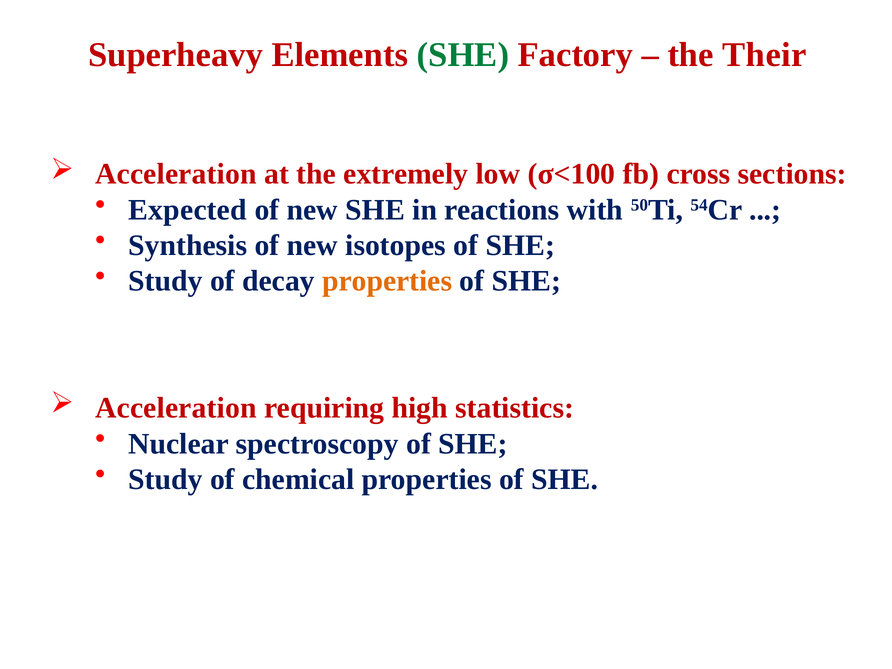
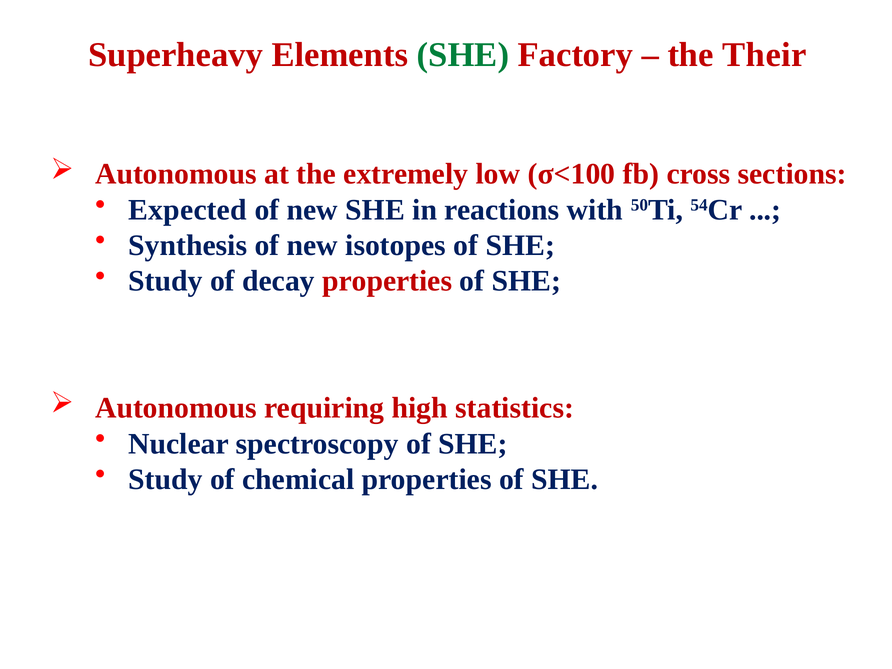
Acceleration: Acceleration -> Autonomous (176, 174)
properties colour: orange -> red (387, 281)
Acceleration: Acceleration -> Autonomous (176, 408)
